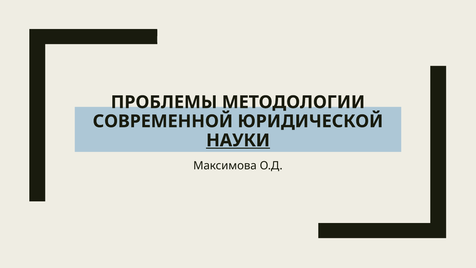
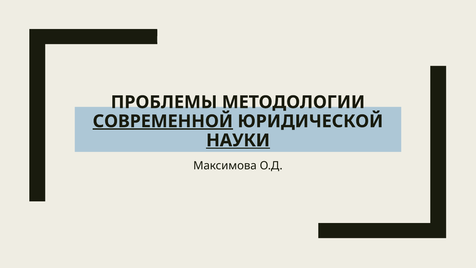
СОВРЕМЕННОЙ underline: none -> present (163, 121)
